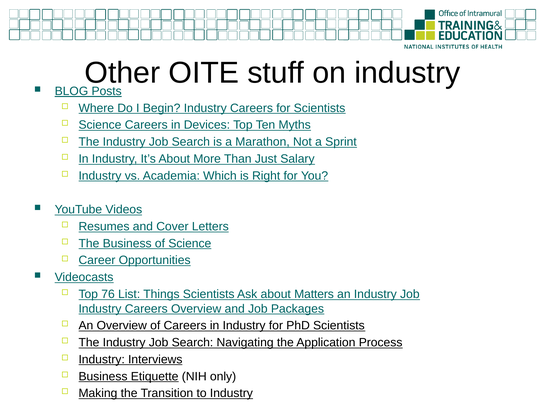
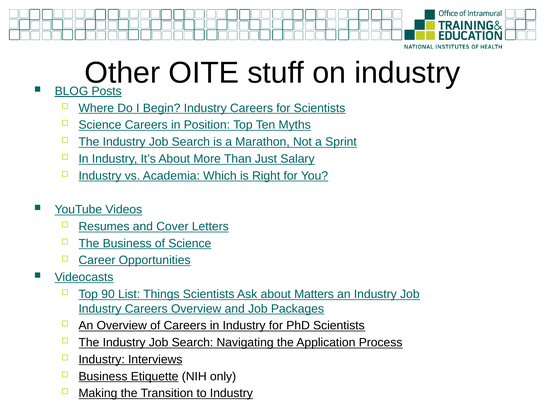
Devices: Devices -> Position (207, 125)
76: 76 -> 90 (108, 295)
